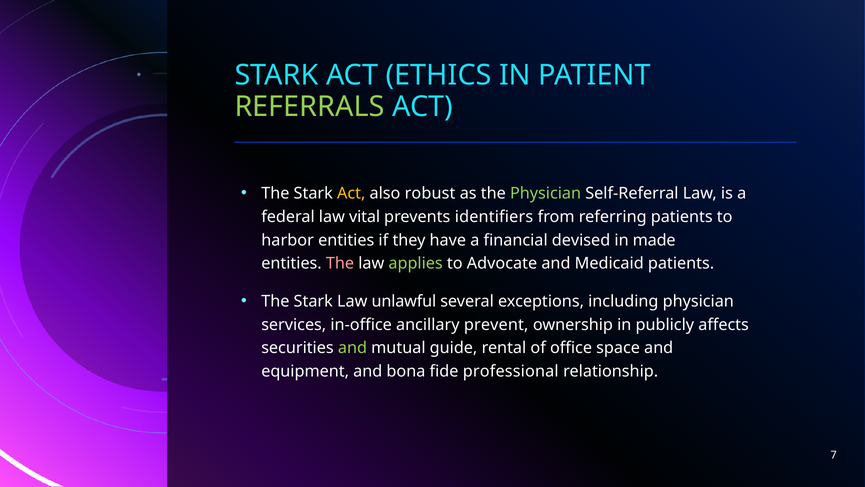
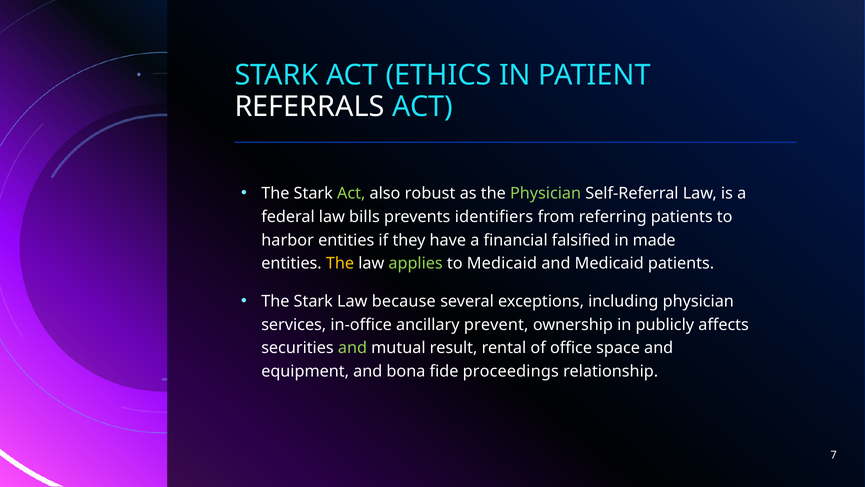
REFERRALS colour: light green -> white (310, 107)
Act colour: yellow -> light green (351, 193)
vital: vital -> bills (364, 217)
devised: devised -> falsified (581, 240)
The colour: pink -> yellow (340, 263)
to Advocate: Advocate -> Medicaid (502, 263)
unlawful: unlawful -> because (404, 301)
guide: guide -> result (454, 348)
professional: professional -> proceedings (511, 371)
